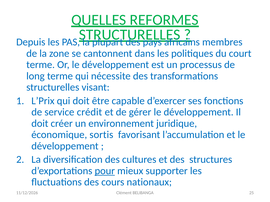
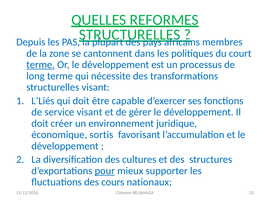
terme underline: none -> present (41, 65)
L’Prix: L’Prix -> L’Liés (43, 101)
service crédit: crédit -> visant (89, 112)
